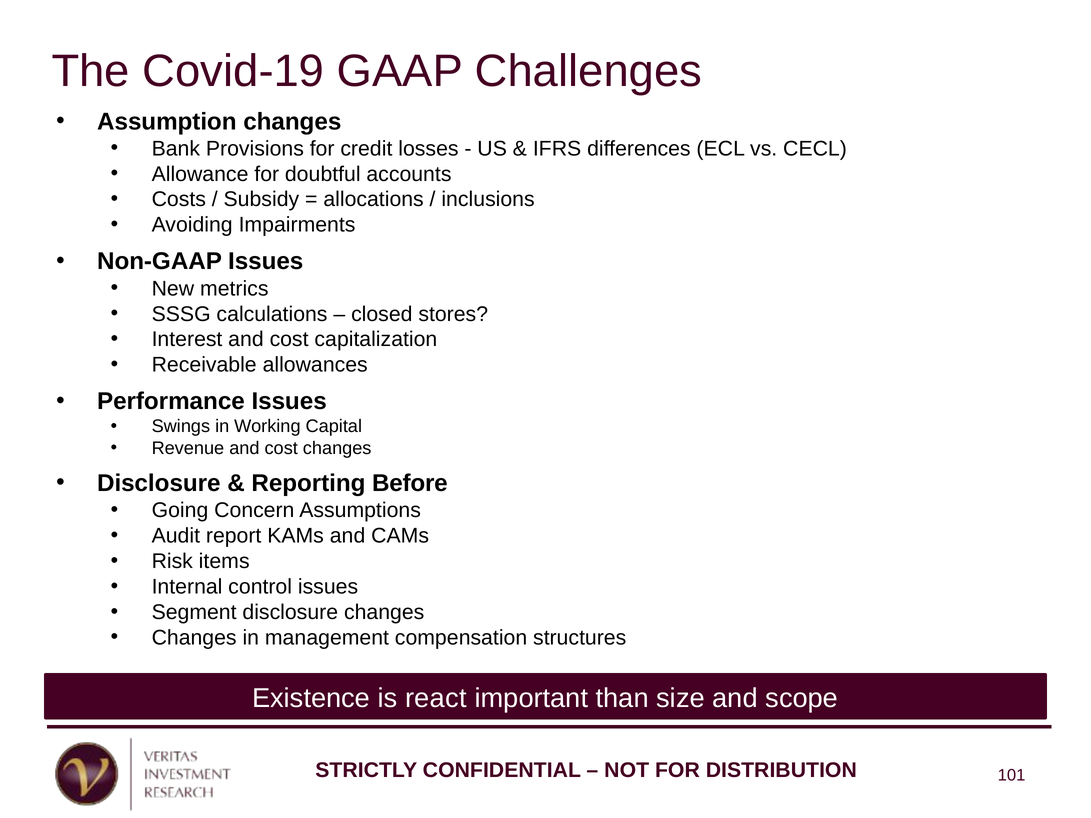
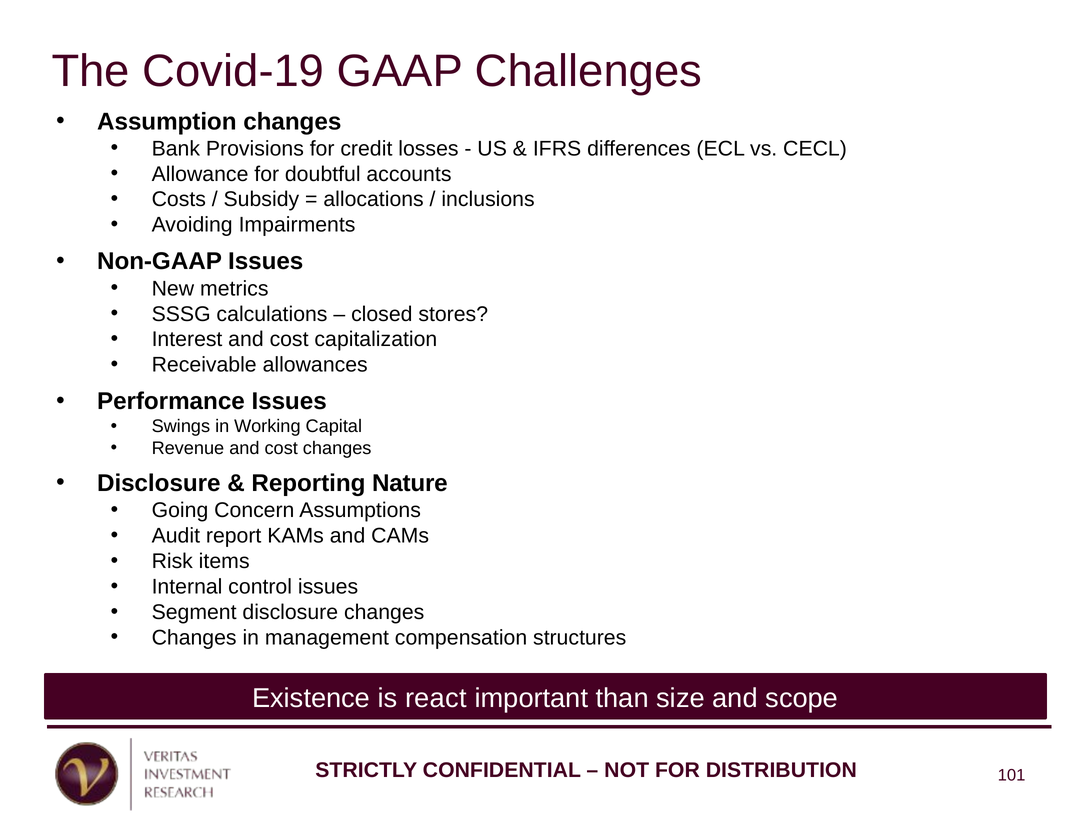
Before: Before -> Nature (410, 483)
